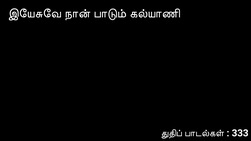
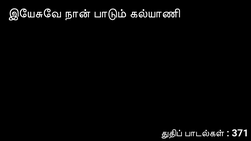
333: 333 -> 371 (240, 133)
